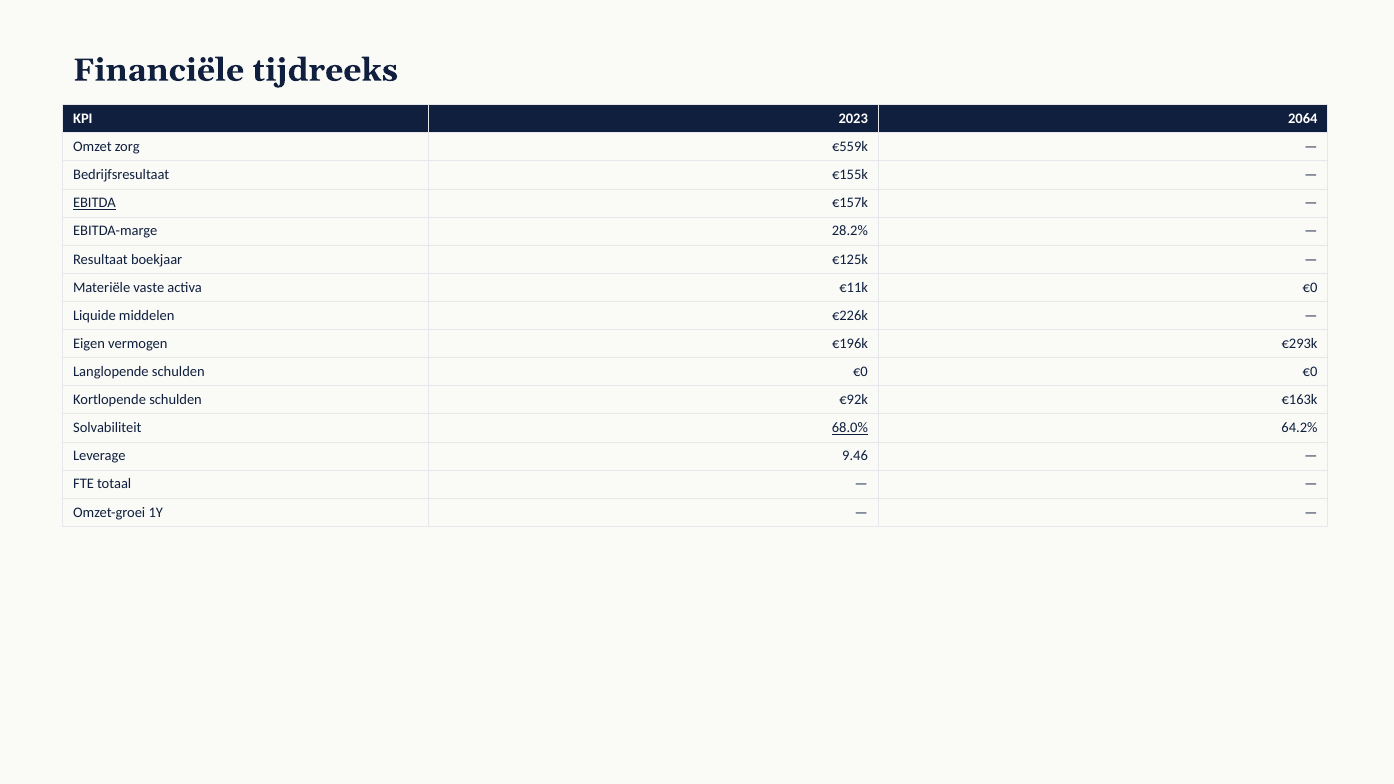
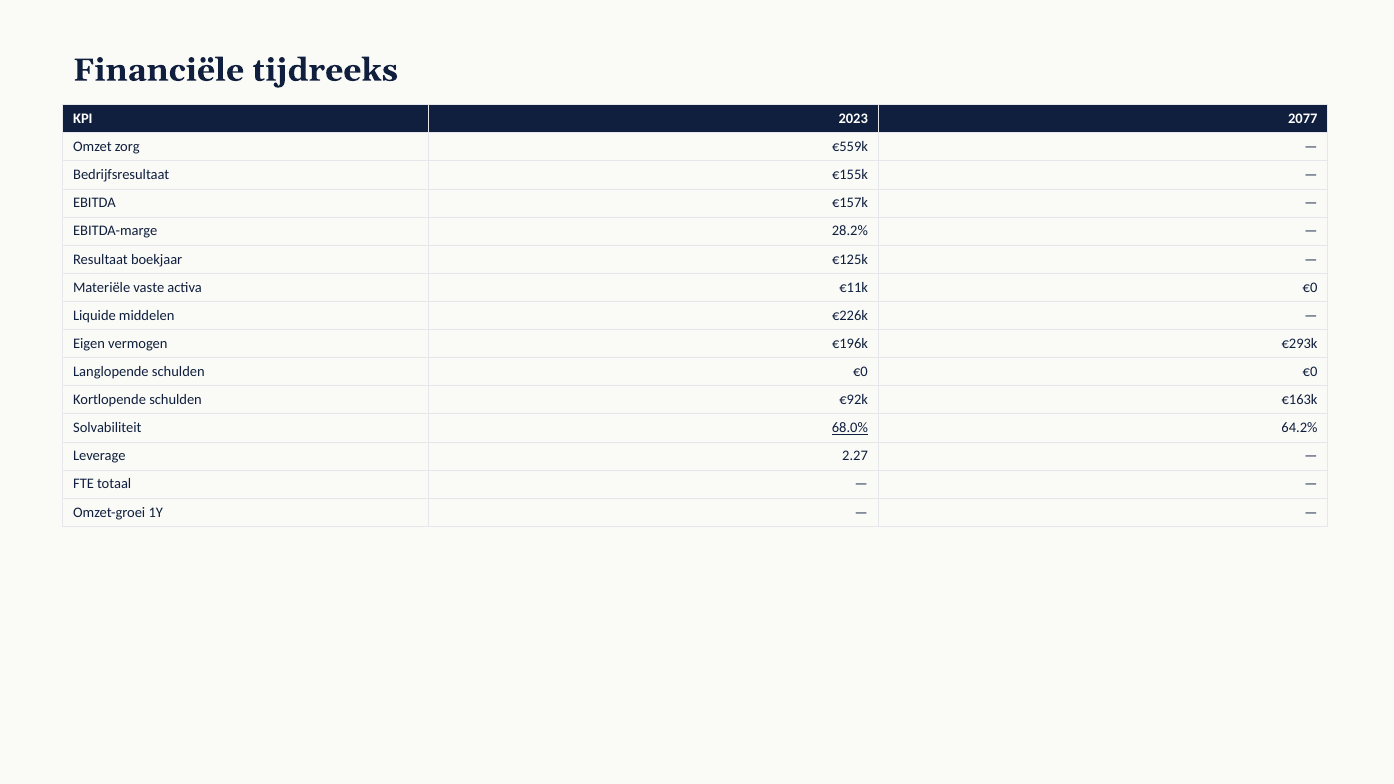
2064: 2064 -> 2077 (1303, 119)
EBITDA underline: present -> none (94, 203)
9.46: 9.46 -> 2.27 (855, 456)
